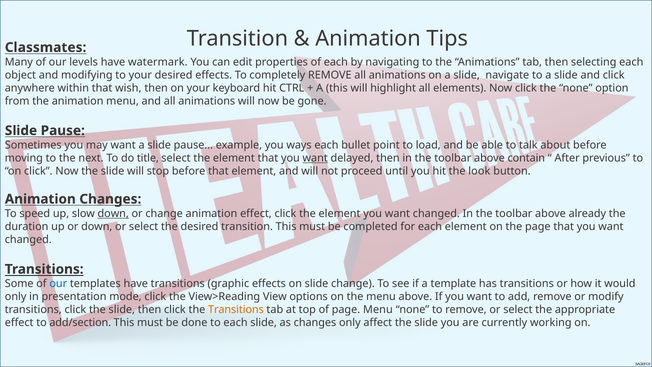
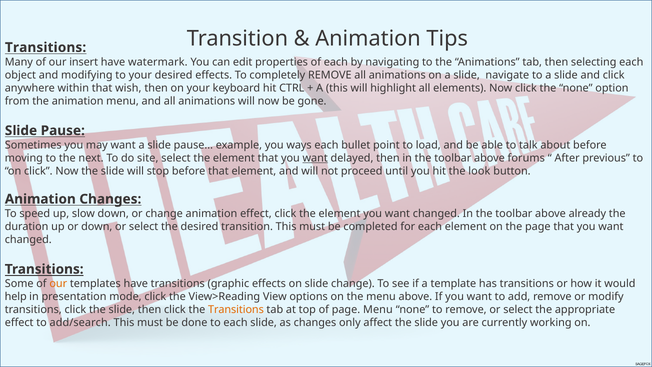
Classmates: Classmates -> Transitions (46, 47)
levels: levels -> insert (84, 62)
title: title -> site (148, 158)
contain: contain -> forums (526, 158)
down underline: present -> none (113, 213)
our colour: blue -> orange (58, 284)
only: only -> help (16, 297)
add/section: add/section -> add/search (80, 323)
